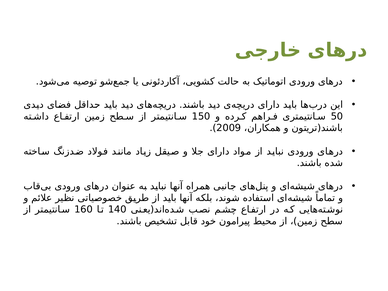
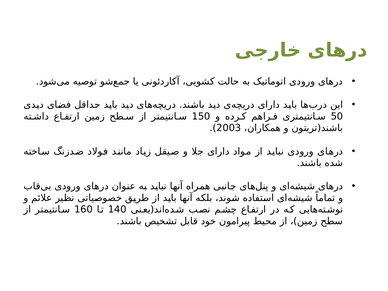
2009: 2009 -> 2003 (229, 128)
